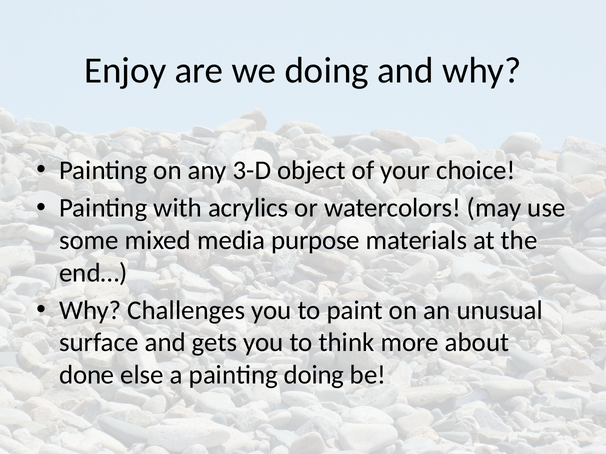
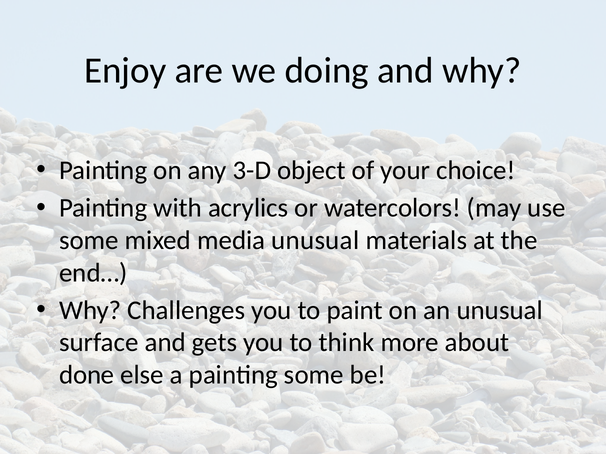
media purpose: purpose -> unusual (315, 241)
painting doing: doing -> some (314, 375)
